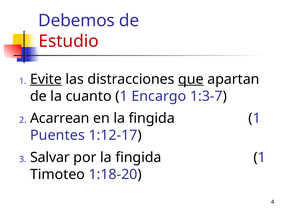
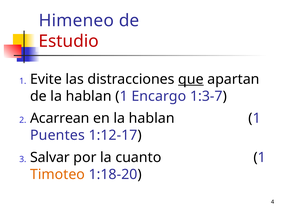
Debemos: Debemos -> Himeneo (76, 21)
Evite underline: present -> none (46, 79)
de la cuanto: cuanto -> hablan (89, 96)
en la fingida: fingida -> hablan (152, 118)
por la fingida: fingida -> cuanto (138, 158)
Timoteo colour: black -> orange (58, 175)
